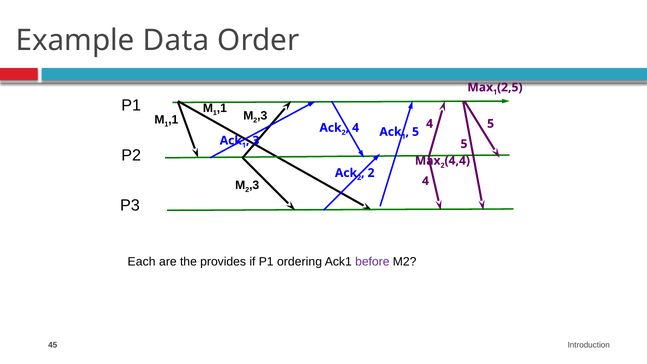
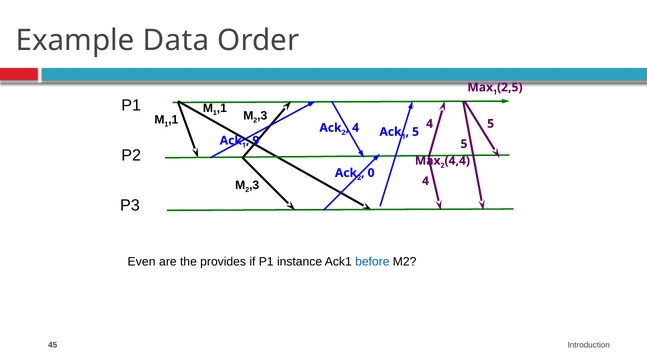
3: 3 -> 9 (256, 140)
2: 2 -> 0 (371, 173)
Each: Each -> Even (142, 262)
ordering: ordering -> instance (300, 262)
before colour: purple -> blue (372, 262)
